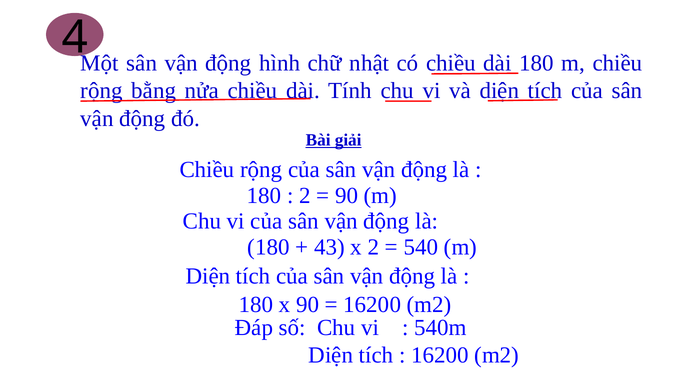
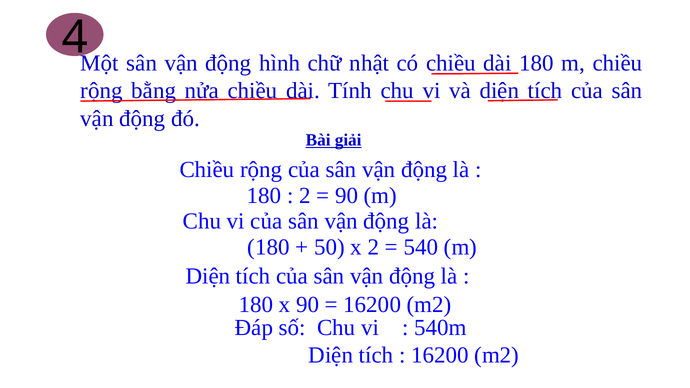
43: 43 -> 50 (329, 247)
